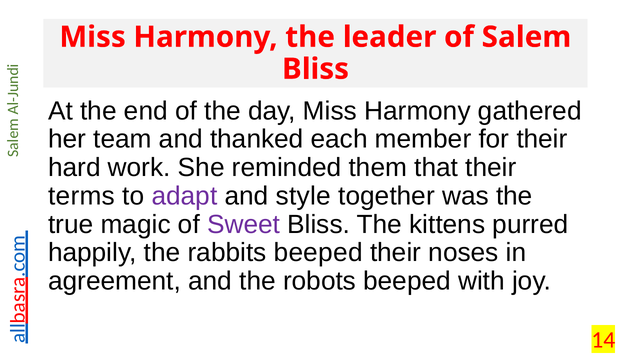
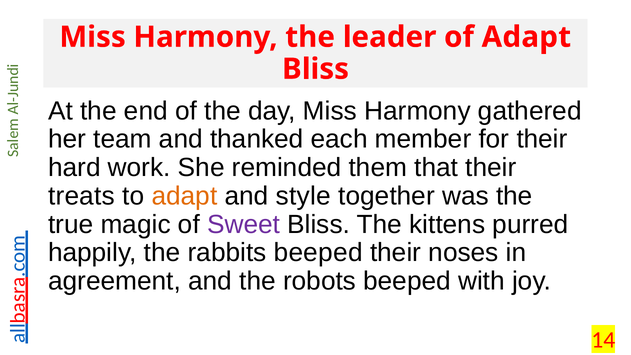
of Salem: Salem -> Adapt (526, 37)
terms: terms -> treats (82, 196)
adapt colour: purple -> orange (184, 196)
